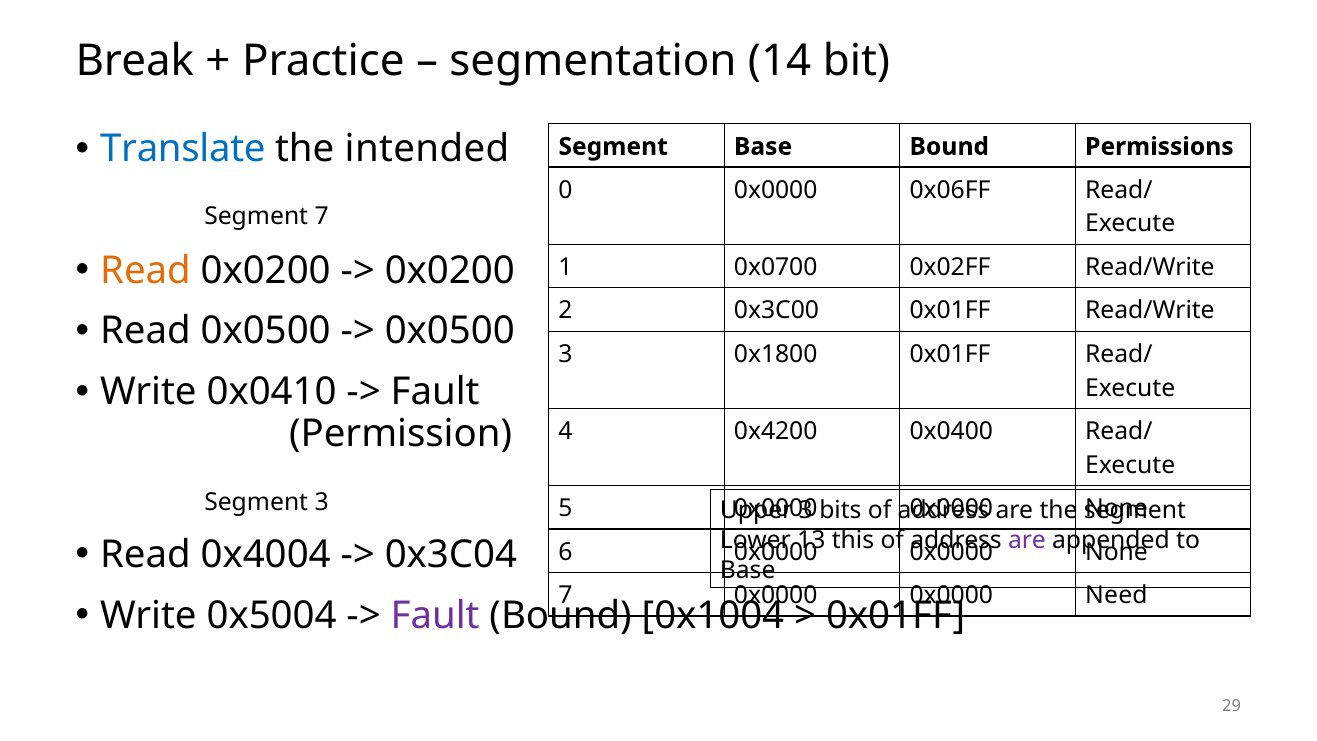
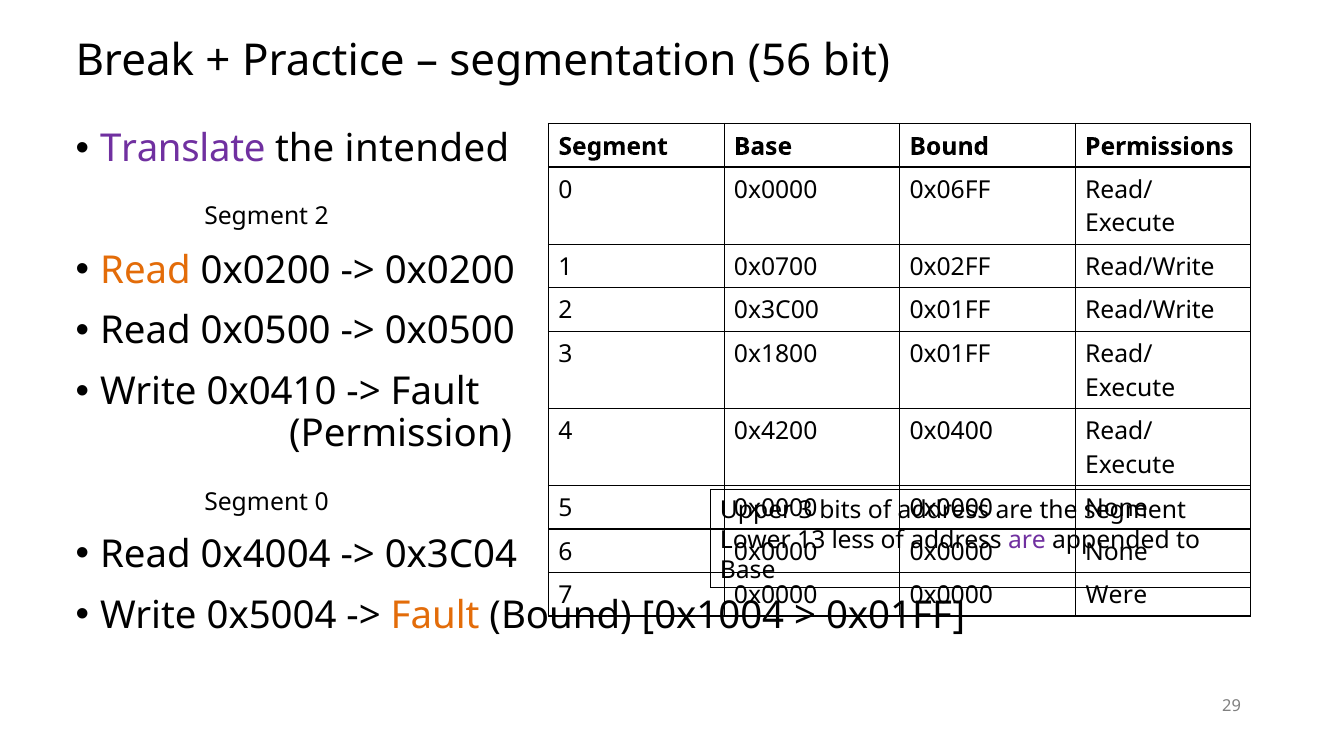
14: 14 -> 56 (780, 61)
Translate colour: blue -> purple (183, 149)
Segment 7: 7 -> 2 (322, 216)
Segment 3: 3 -> 0 (322, 503)
this: this -> less (853, 540)
Need: Need -> Were (1116, 596)
Fault colour: purple -> orange (435, 615)
